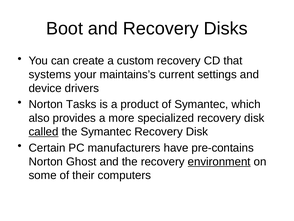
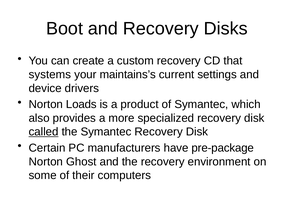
Tasks: Tasks -> Loads (81, 104)
pre-contains: pre-contains -> pre-package (223, 148)
environment underline: present -> none (219, 161)
